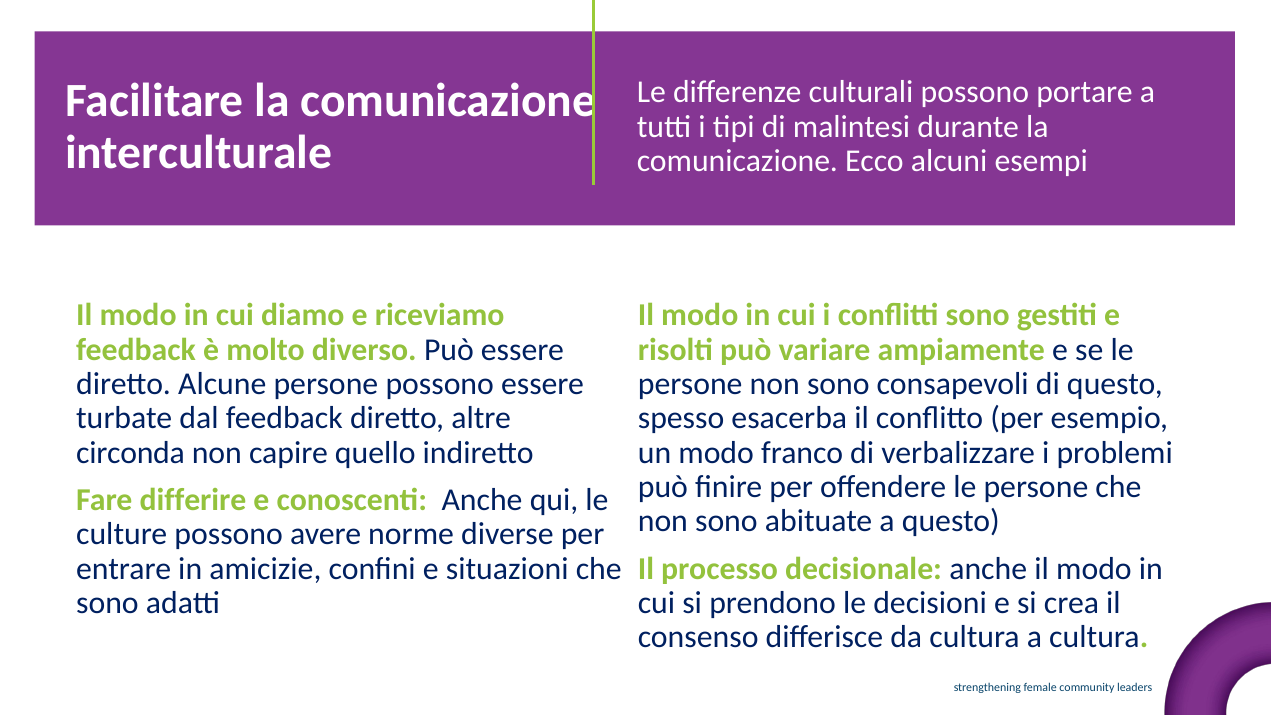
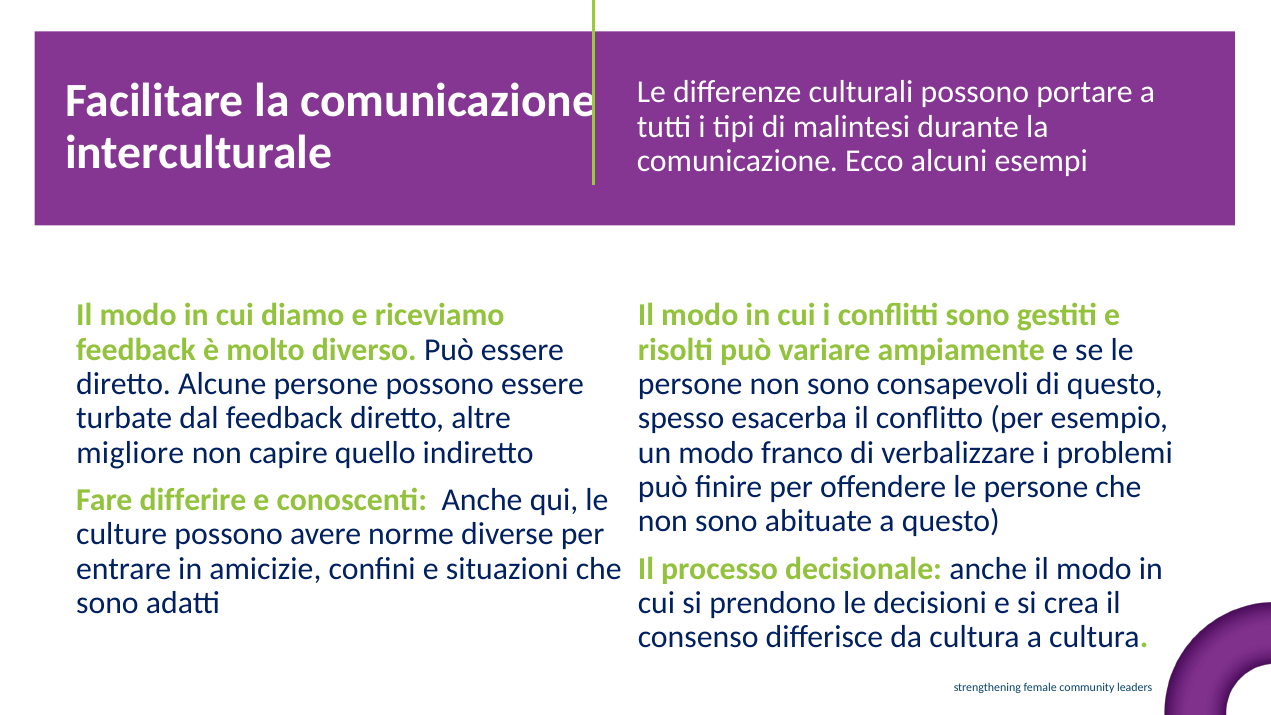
circonda: circonda -> migliore (130, 453)
